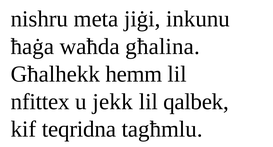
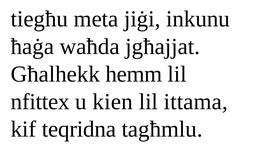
nishru: nishru -> tiegħu (39, 19)
għalina: għalina -> jgħajjat (163, 47)
jekk: jekk -> kien (113, 102)
qalbek: qalbek -> ittama (196, 102)
